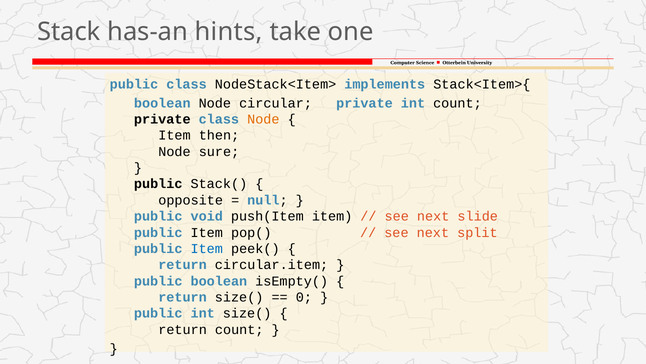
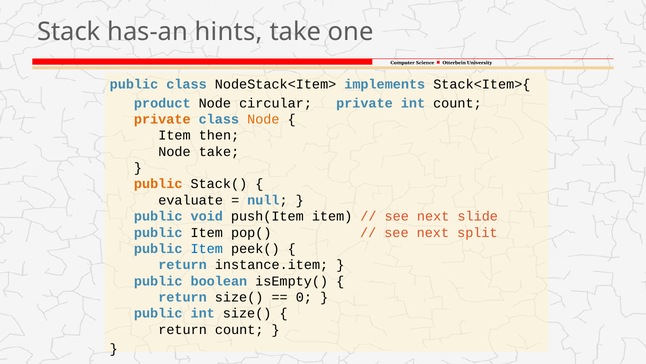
boolean: boolean -> product (162, 103)
private colour: black -> orange (162, 119)
Node sure: sure -> take (219, 151)
public colour: black -> orange (158, 184)
opposite: opposite -> evaluate (191, 200)
circular.item: circular.item -> instance.item (272, 264)
